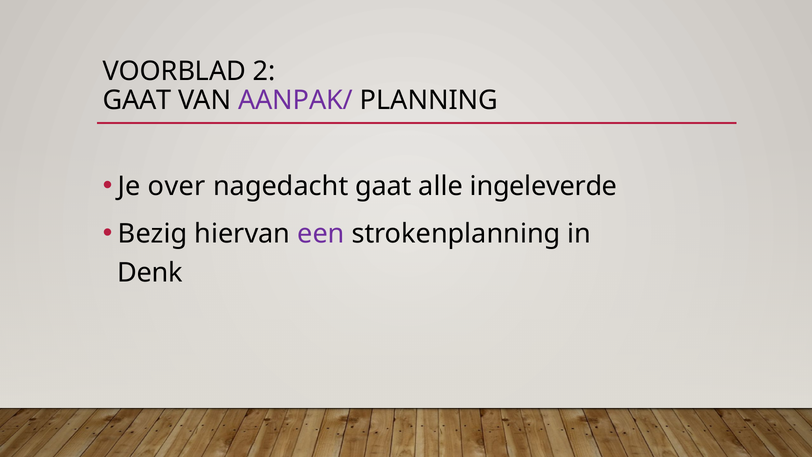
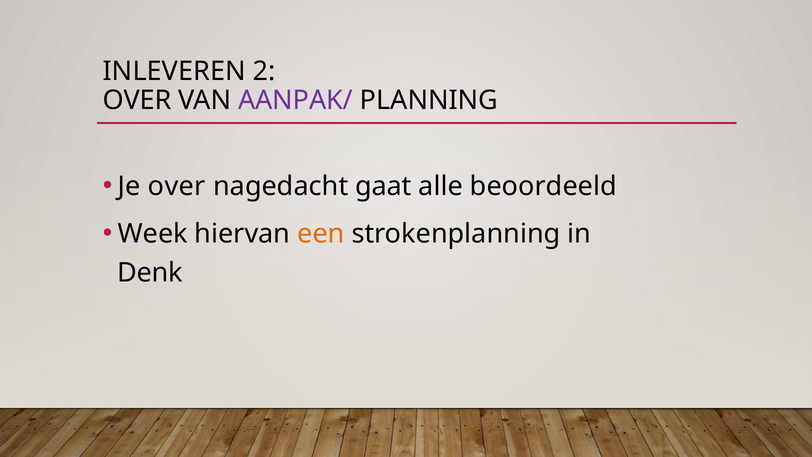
VOORBLAD: VOORBLAD -> INLEVEREN (174, 71)
GAAT: GAAT -> OVER (137, 100)
ingeleverde: ingeleverde -> beoordeeld (543, 186)
Bezig: Bezig -> Week (153, 233)
een colour: purple -> orange (321, 233)
